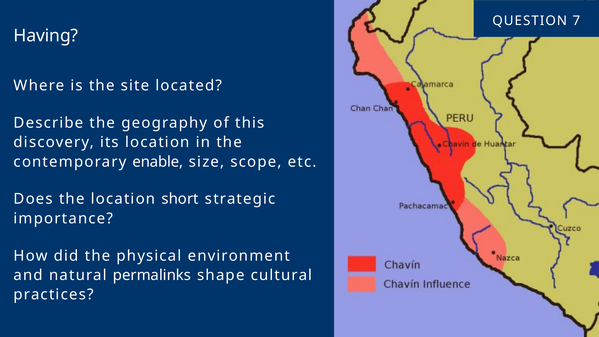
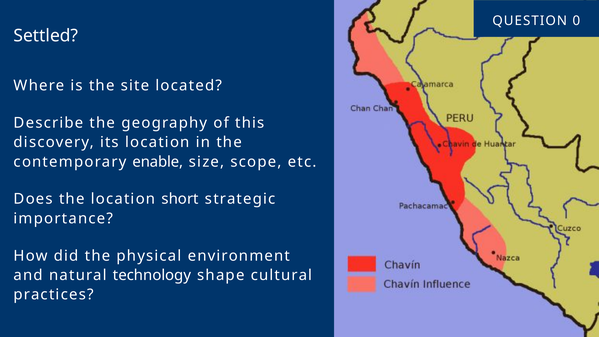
7: 7 -> 0 (576, 21)
Having: Having -> Settled (46, 36)
permalinks: permalinks -> technology (152, 275)
